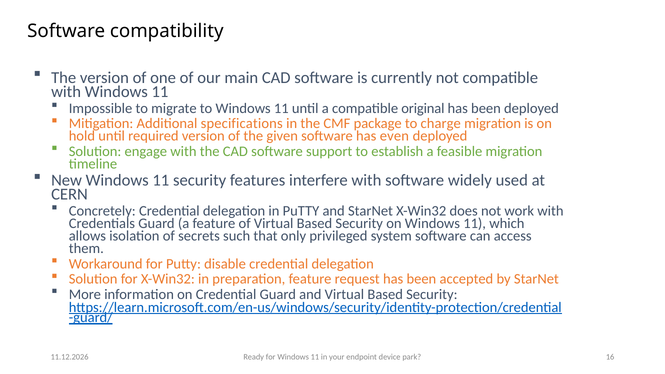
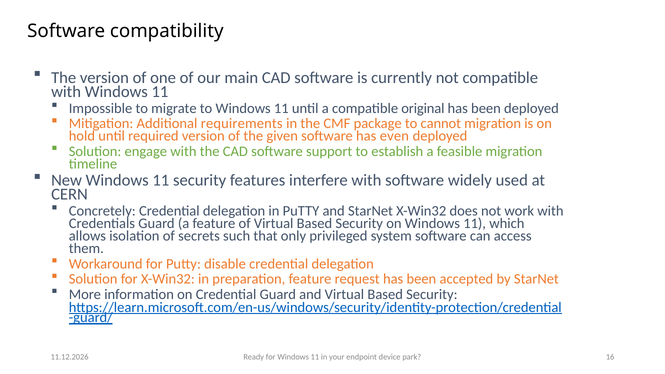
specifications: specifications -> requirements (242, 124)
charge: charge -> cannot (441, 124)
